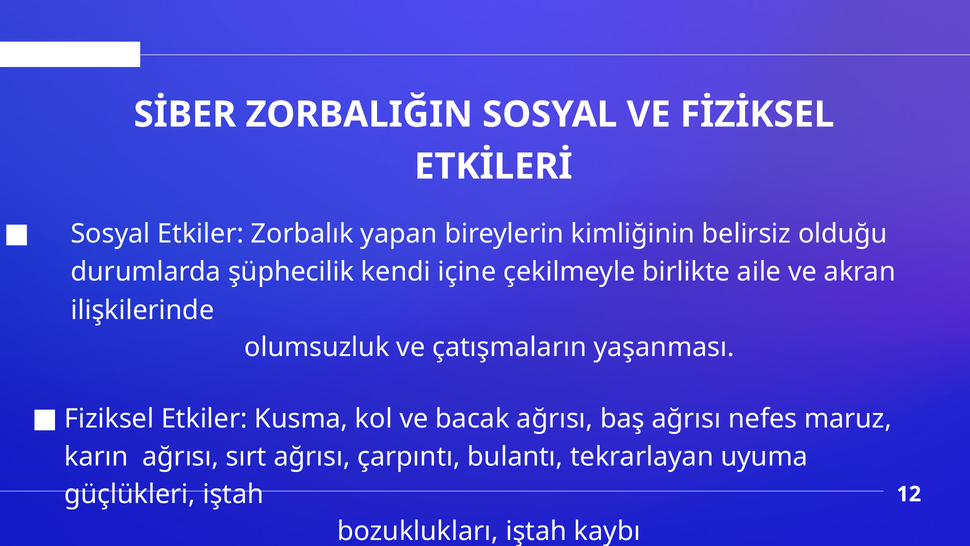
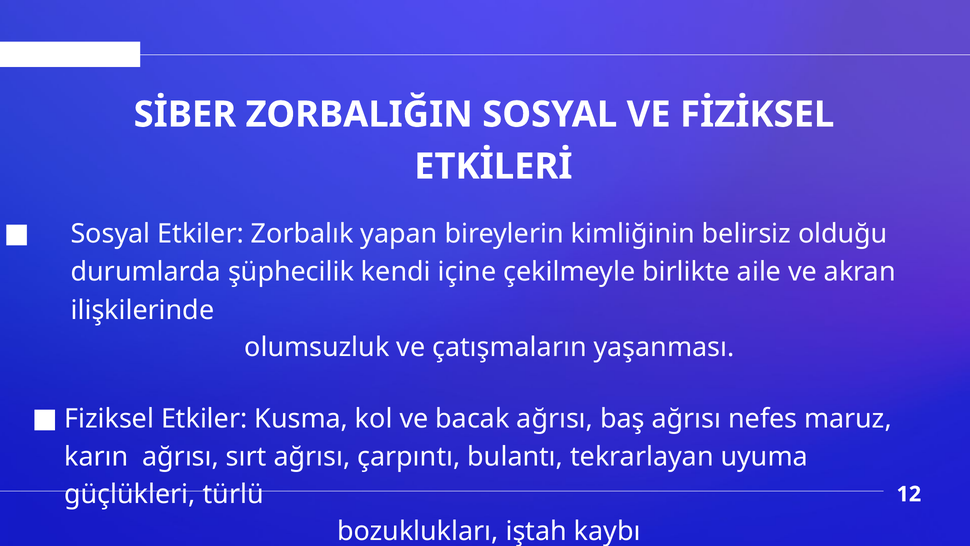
güçlükleri iştah: iştah -> türlü (233, 494)
